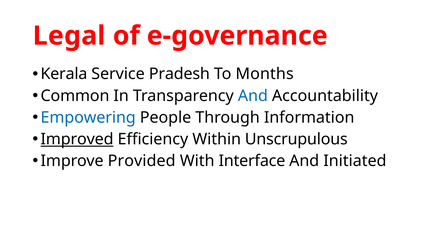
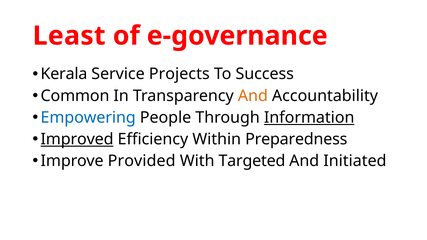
Legal: Legal -> Least (69, 36)
Pradesh: Pradesh -> Projects (179, 74)
Months: Months -> Success (265, 74)
And colour: blue -> orange (253, 96)
Information underline: none -> present (309, 118)
Unscrupulous: Unscrupulous -> Preparedness (296, 139)
Interface: Interface -> Targeted (252, 161)
